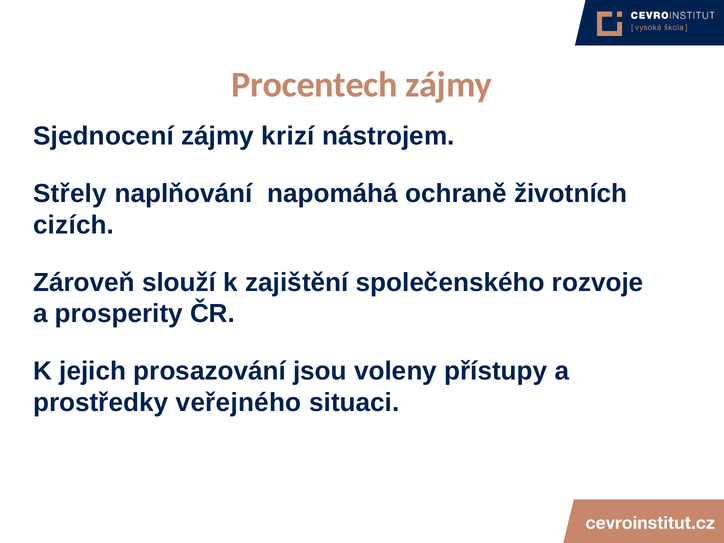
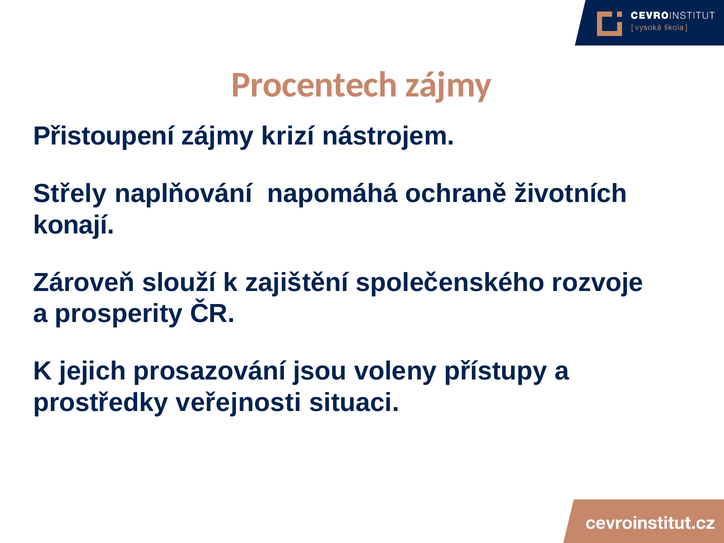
Sjednocení: Sjednocení -> Přistoupení (104, 136)
cizích: cizích -> konají (74, 225)
veřejného: veřejného -> veřejnosti (239, 403)
